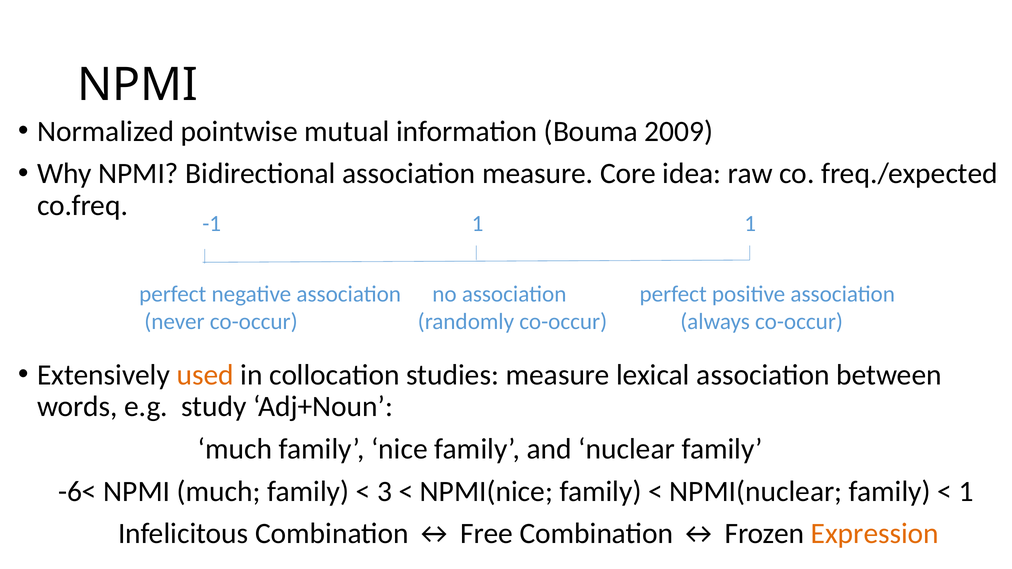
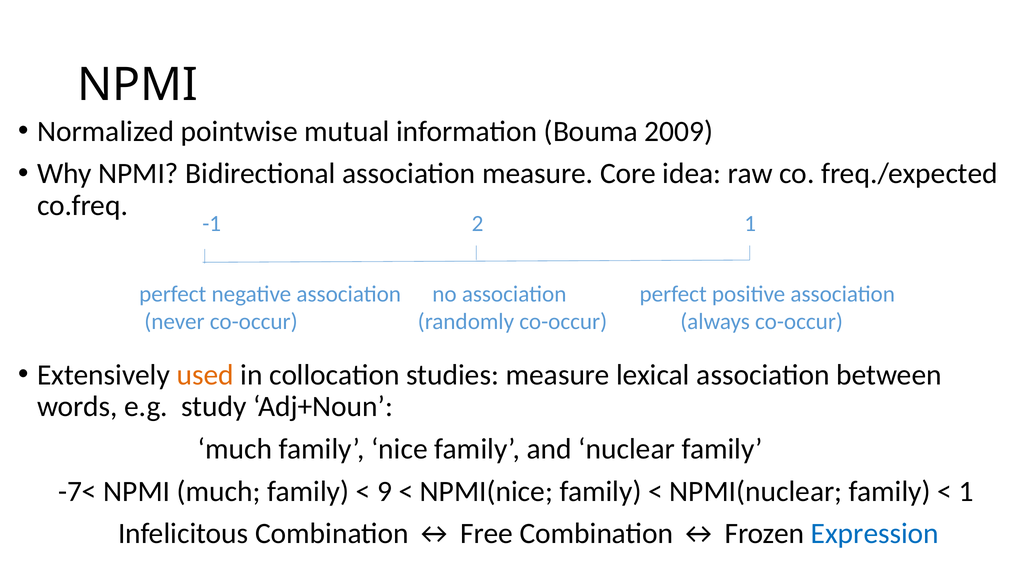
-1 1: 1 -> 2 (477, 224)
-6<: -6< -> -7< (77, 492)
3: 3 -> 9 (385, 492)
Expression colour: orange -> blue (875, 534)
